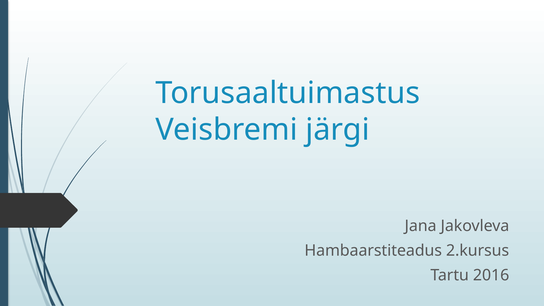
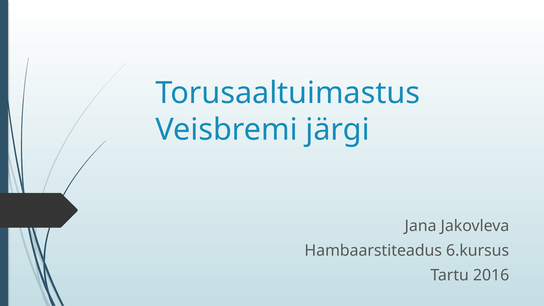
2.kursus: 2.kursus -> 6.kursus (478, 251)
